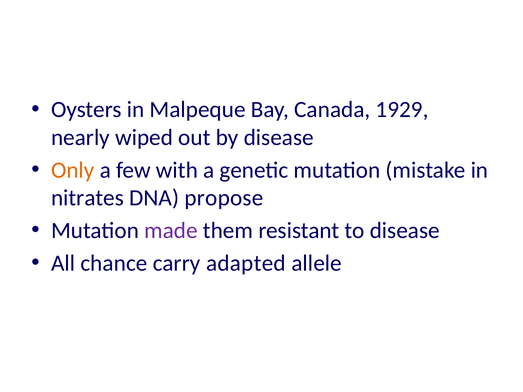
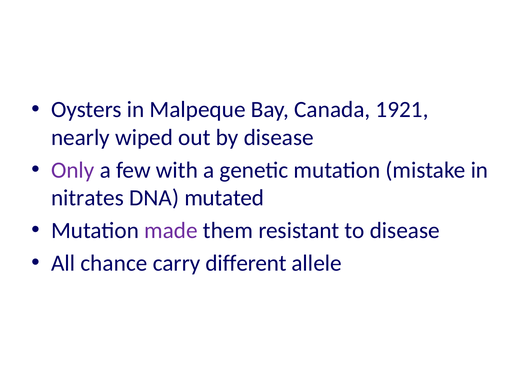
1929: 1929 -> 1921 (402, 110)
Only colour: orange -> purple (73, 170)
propose: propose -> mutated (224, 198)
adapted: adapted -> different (246, 263)
